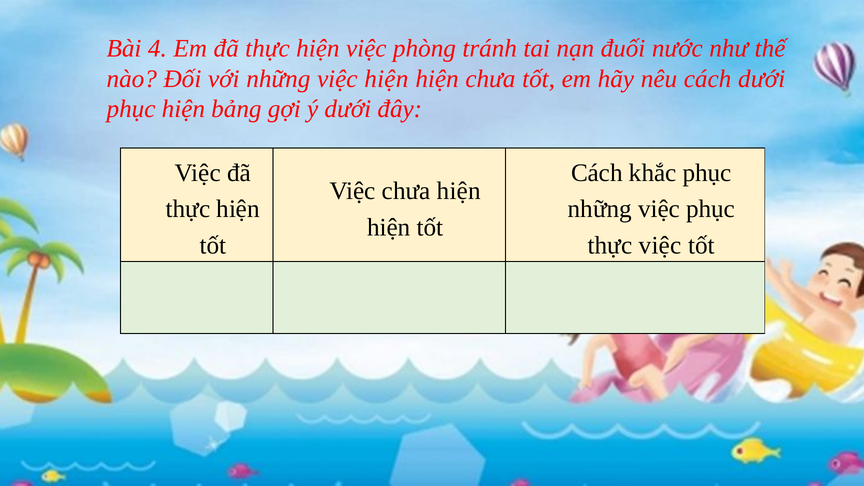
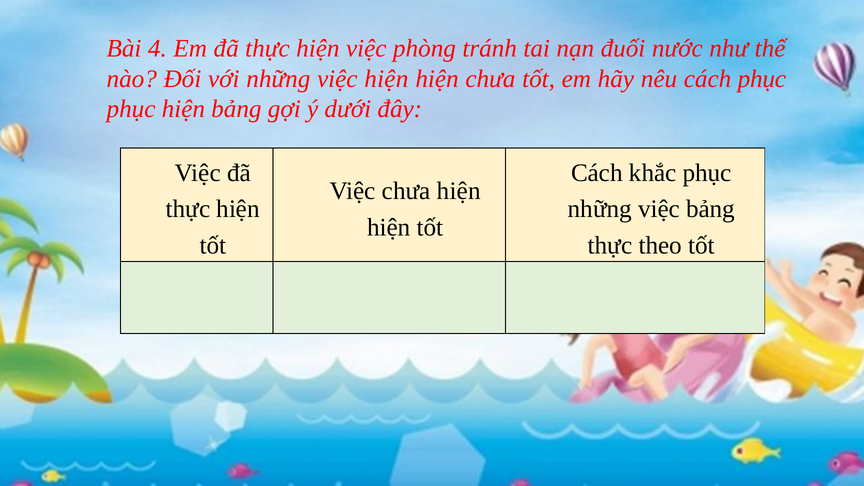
cách dưới: dưới -> phục (762, 79)
việc phục: phục -> bảng (711, 209)
thực việc: việc -> theo (660, 245)
